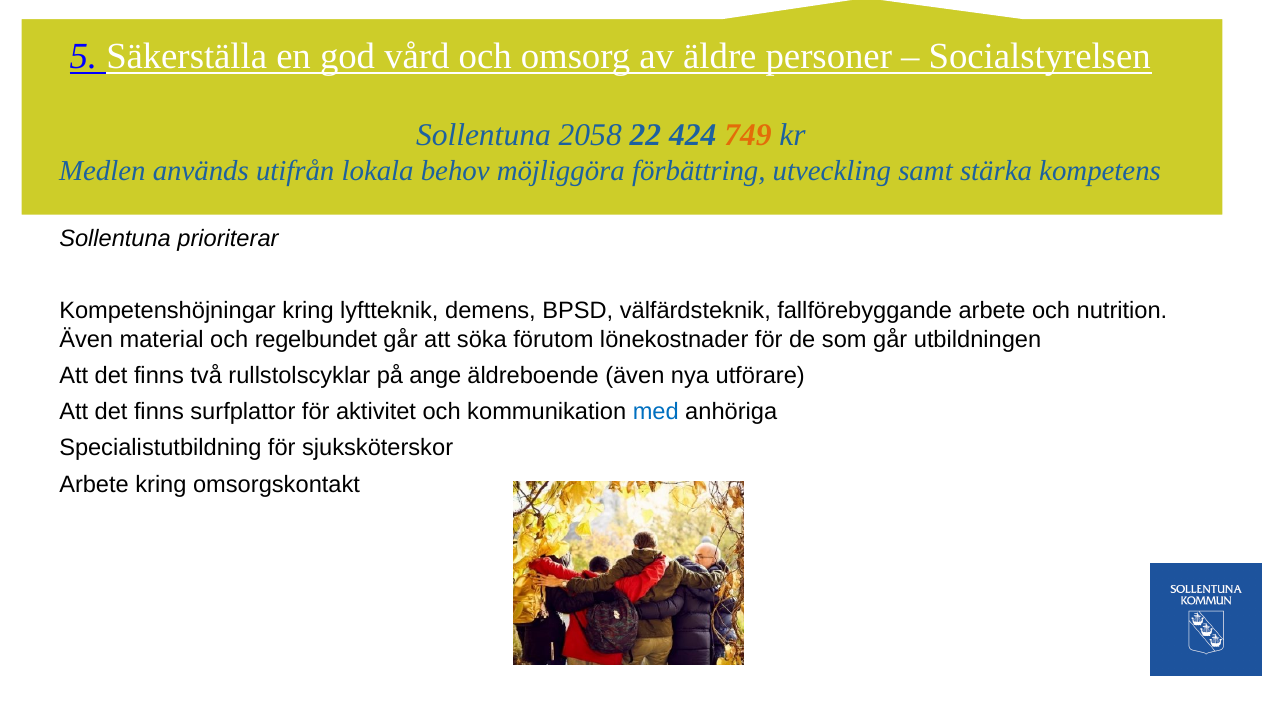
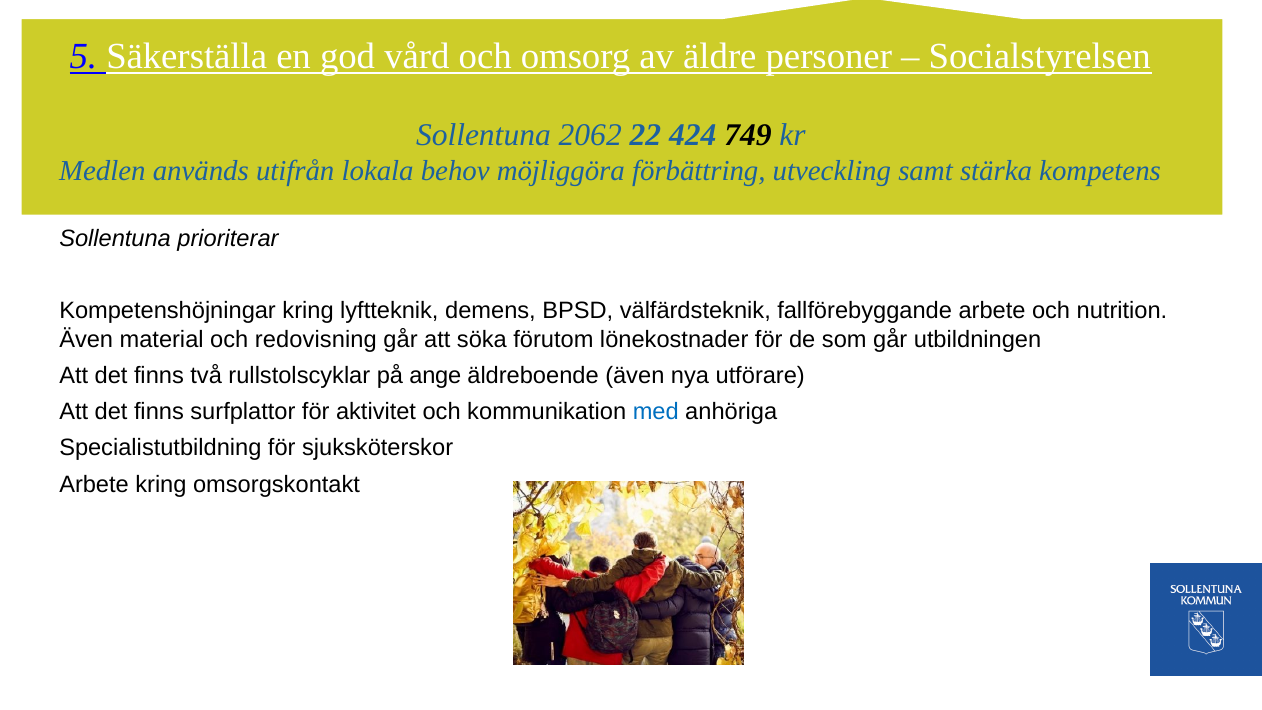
2058: 2058 -> 2062 (590, 135)
749 colour: orange -> black (748, 135)
regelbundet: regelbundet -> redovisning (316, 339)
